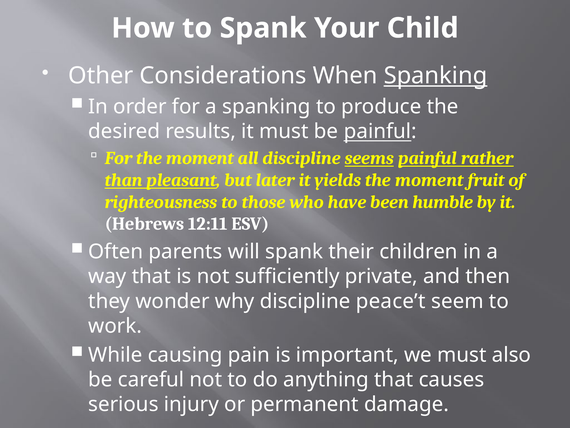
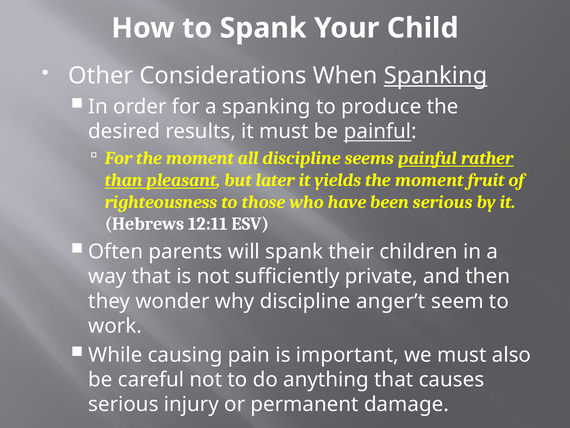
seems underline: present -> none (369, 158)
been humble: humble -> serious (443, 202)
peace’t: peace’t -> anger’t (391, 301)
